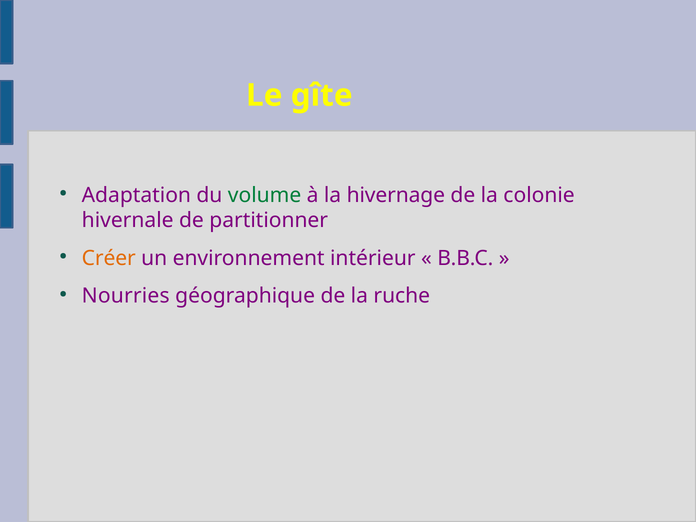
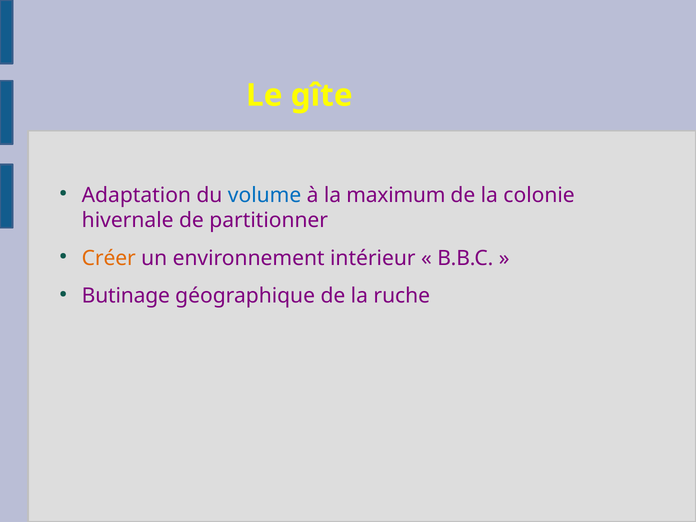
volume colour: green -> blue (265, 195)
hivernage: hivernage -> maximum (396, 195)
Nourries: Nourries -> Butinage (126, 296)
